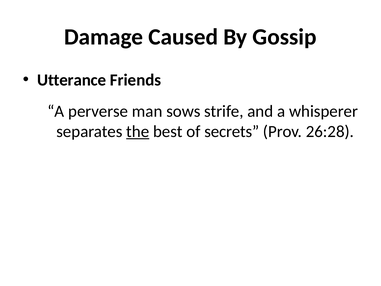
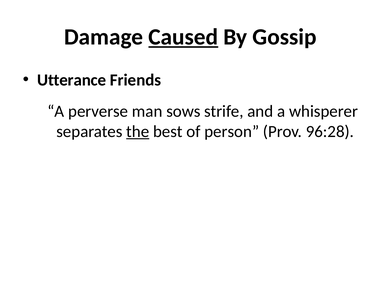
Caused underline: none -> present (183, 37)
secrets: secrets -> person (232, 131)
26:28: 26:28 -> 96:28 (330, 131)
